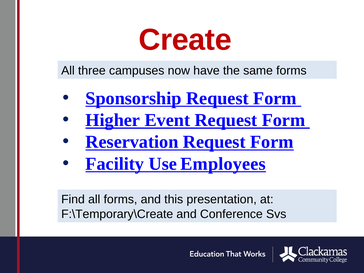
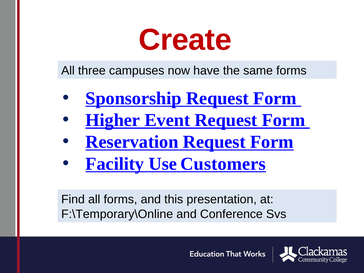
Employees: Employees -> Customers (223, 164)
F:\Temporary\Create: F:\Temporary\Create -> F:\Temporary\Online (117, 214)
